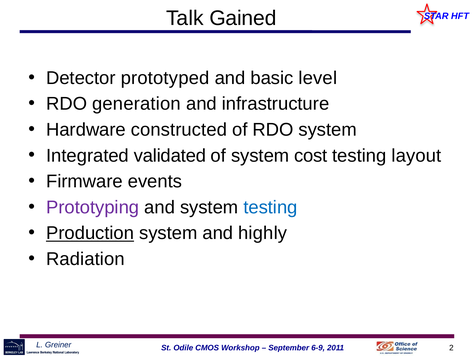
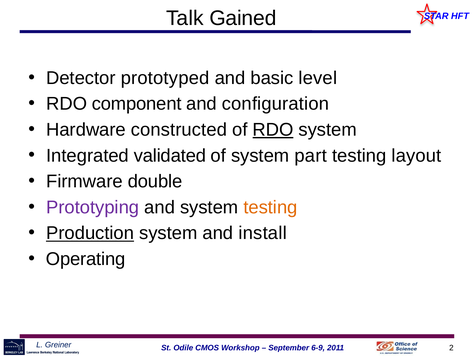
generation: generation -> component (137, 104)
infrastructure: infrastructure -> configuration (276, 104)
RDO underline: none -> present (273, 130)
cost: cost -> part (311, 155)
events: events -> double (155, 181)
testing colour: blue -> orange (270, 207)
highly: highly -> install (263, 233)
Radiation: Radiation -> Operating (86, 259)
